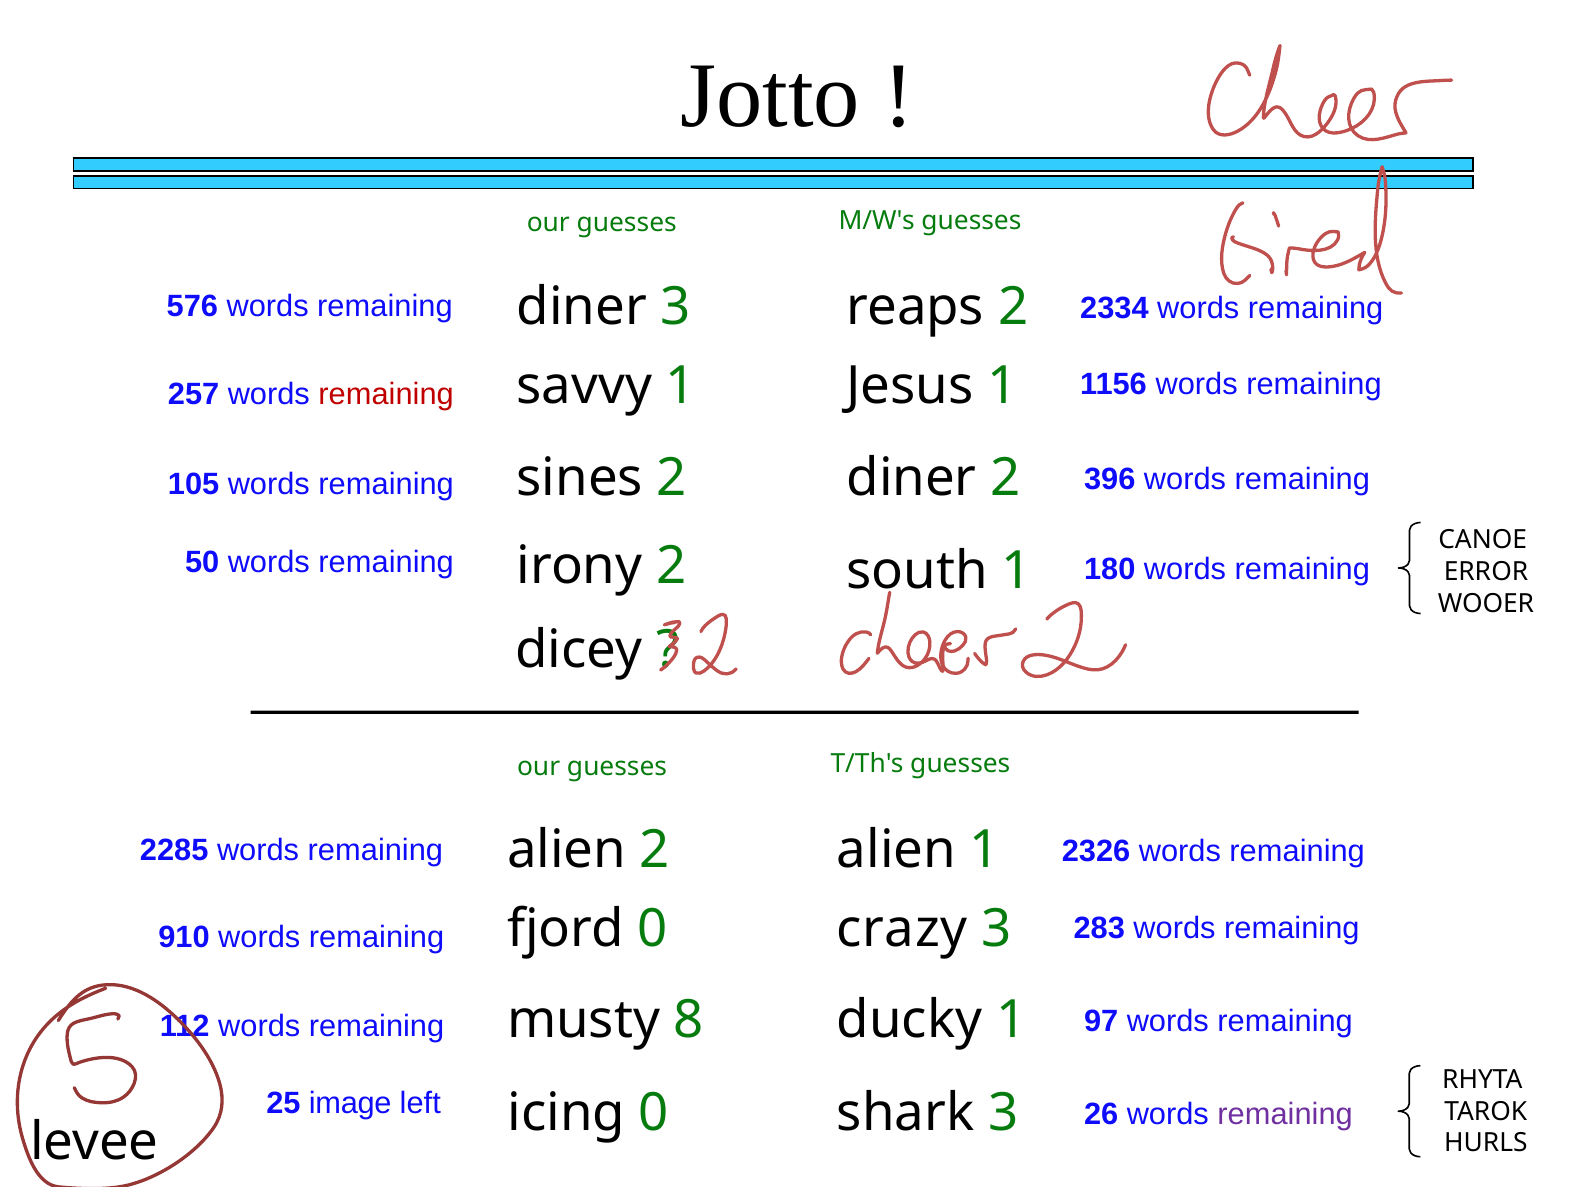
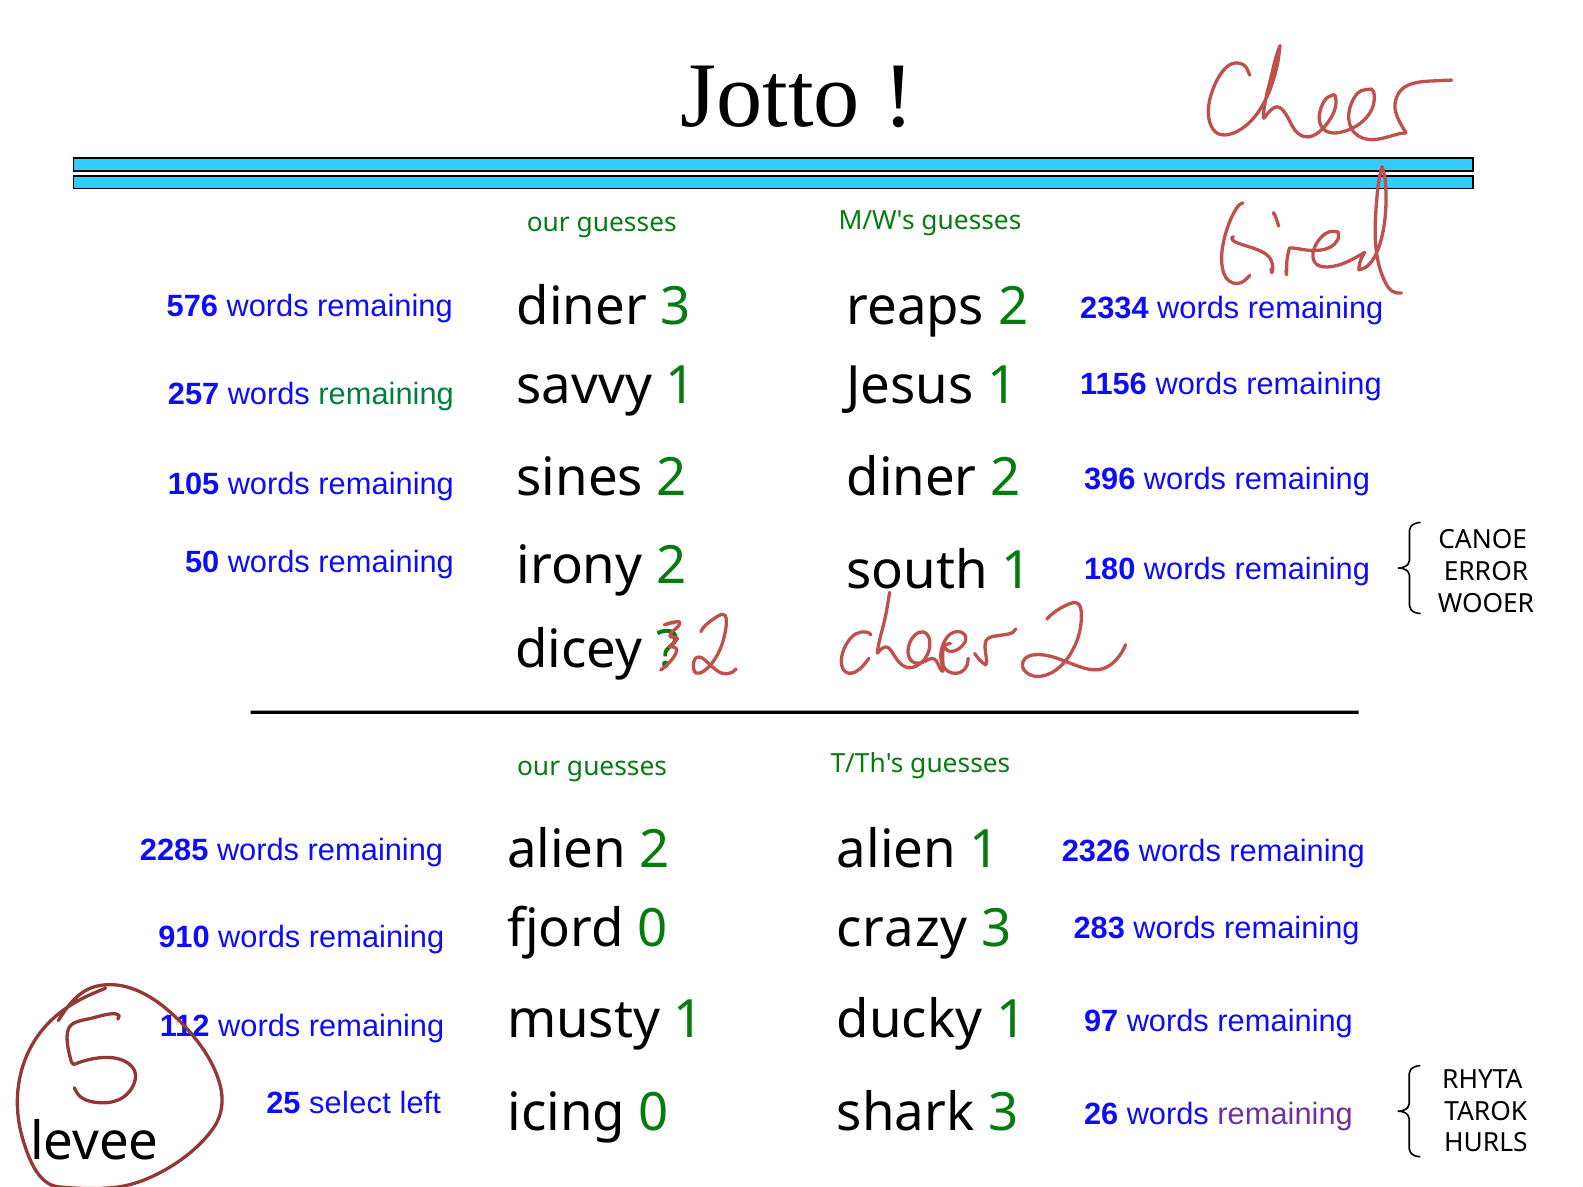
remaining colour: red -> green (386, 394)
musty 8: 8 -> 1 (689, 1020)
image: image -> select (350, 1104)
